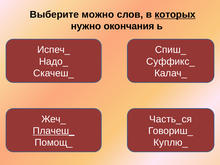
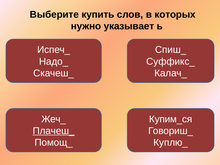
можно: можно -> купить (98, 15)
которых underline: present -> none (175, 15)
окончания: окончания -> указывает (129, 26)
Часть_ся: Часть_ся -> Купим_ся (171, 119)
